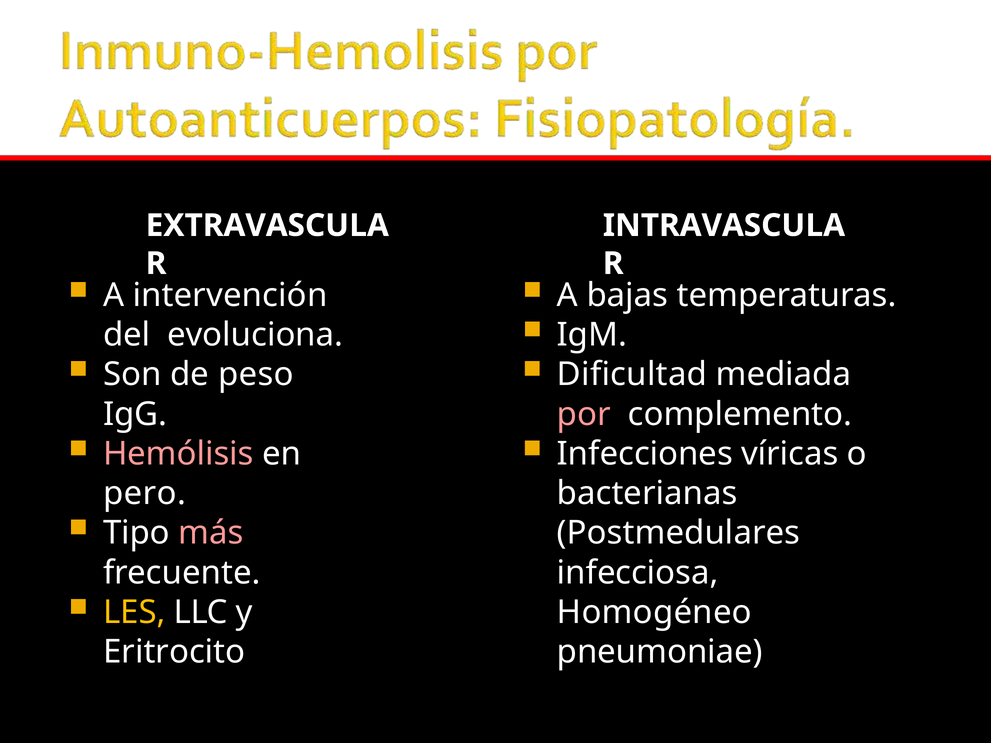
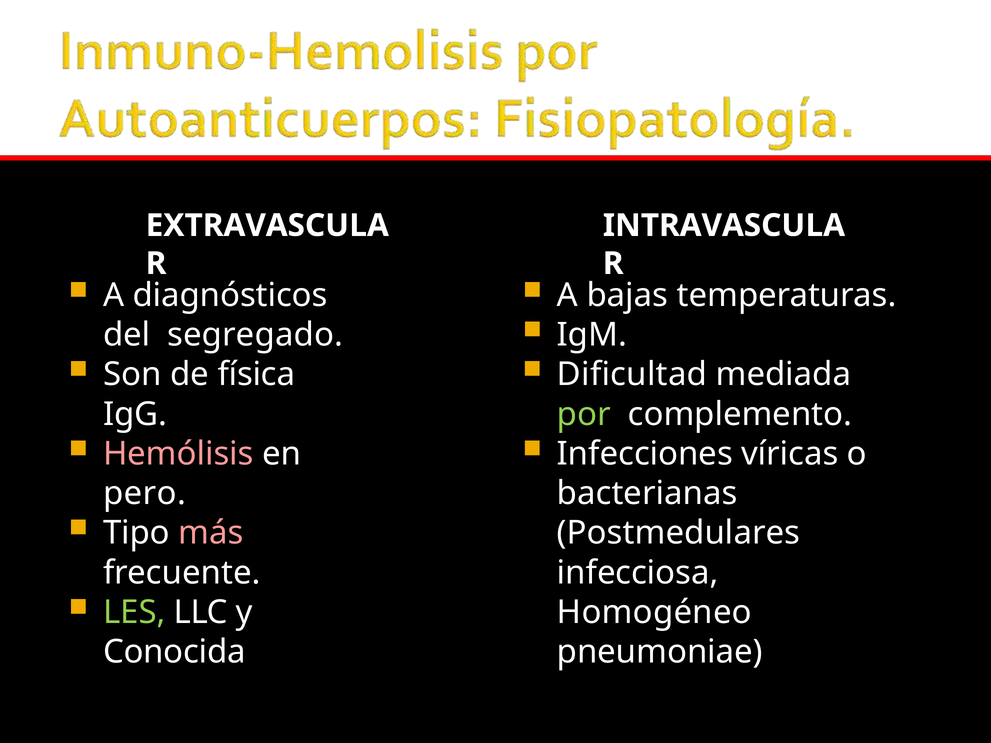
intervención: intervención -> diagnósticos (230, 295)
evoluciona: evoluciona -> segregado (255, 335)
peso: peso -> física (256, 375)
por colour: pink -> light green (584, 414)
LES colour: yellow -> light green (134, 613)
Eritrocito: Eritrocito -> Conocida (174, 652)
